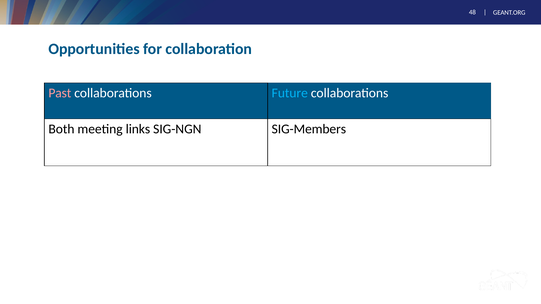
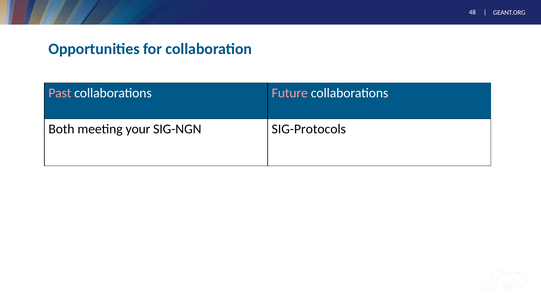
Future colour: light blue -> pink (290, 93)
links: links -> your (138, 129)
SIG-Members: SIG-Members -> SIG-Protocols (309, 129)
